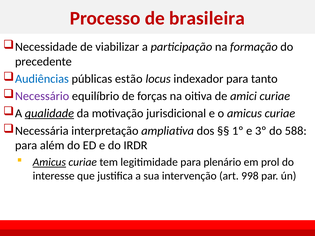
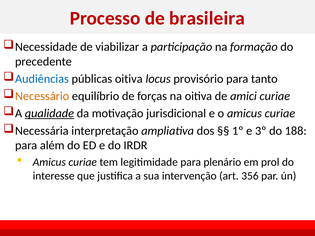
públicas estão: estão -> oitiva (129, 79)
indexador: indexador -> provisório (198, 79)
Necessário colour: purple -> orange (42, 96)
588: 588 -> 188 (296, 131)
Amicus underline: present -> none (49, 162)
998: 998 -> 356 (250, 176)
